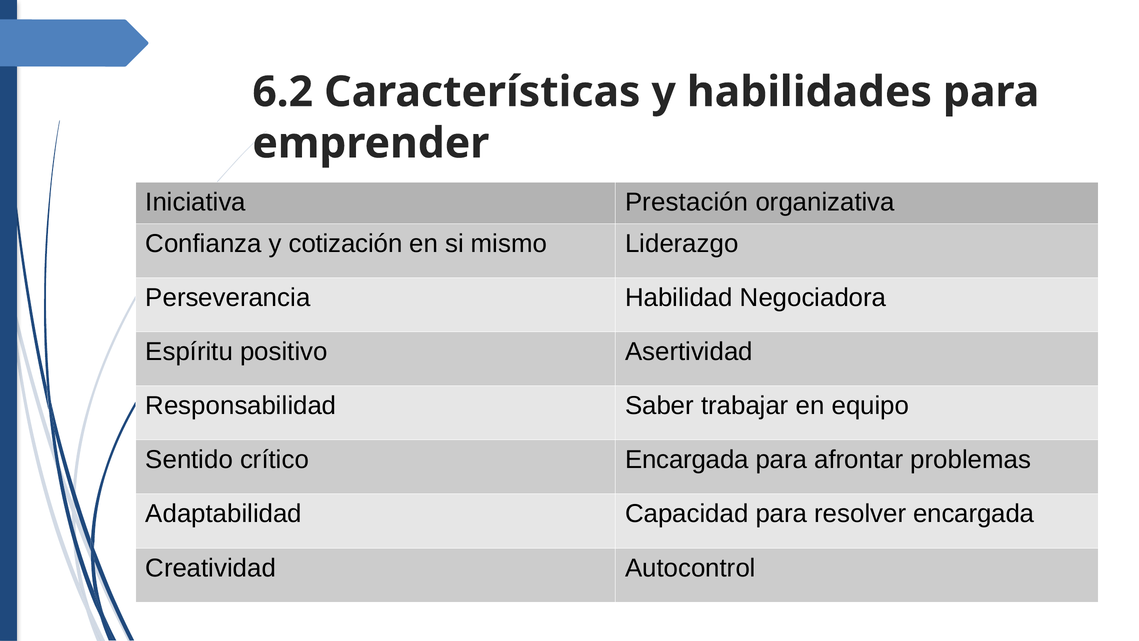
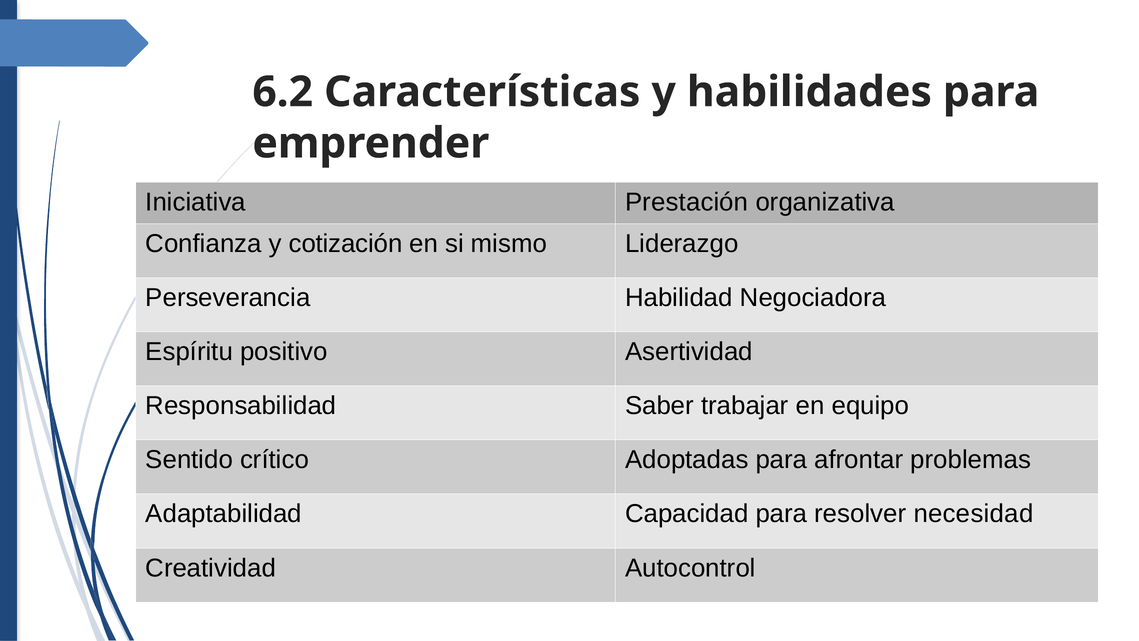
crítico Encargada: Encargada -> Adoptadas (687, 460)
resolver encargada: encargada -> necesidad (973, 514)
